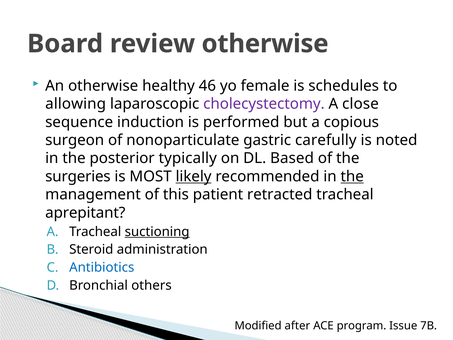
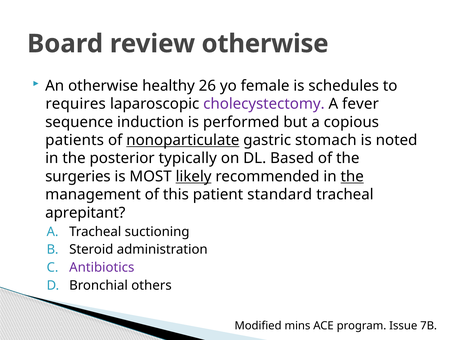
46: 46 -> 26 (207, 86)
allowing: allowing -> requires (76, 104)
close: close -> fever (360, 104)
surgeon: surgeon -> patients (75, 140)
nonoparticulate underline: none -> present (183, 140)
carefully: carefully -> stomach (326, 140)
retracted: retracted -> standard (280, 194)
suctioning underline: present -> none (157, 231)
Antibiotics colour: blue -> purple (102, 267)
after: after -> mins (297, 325)
